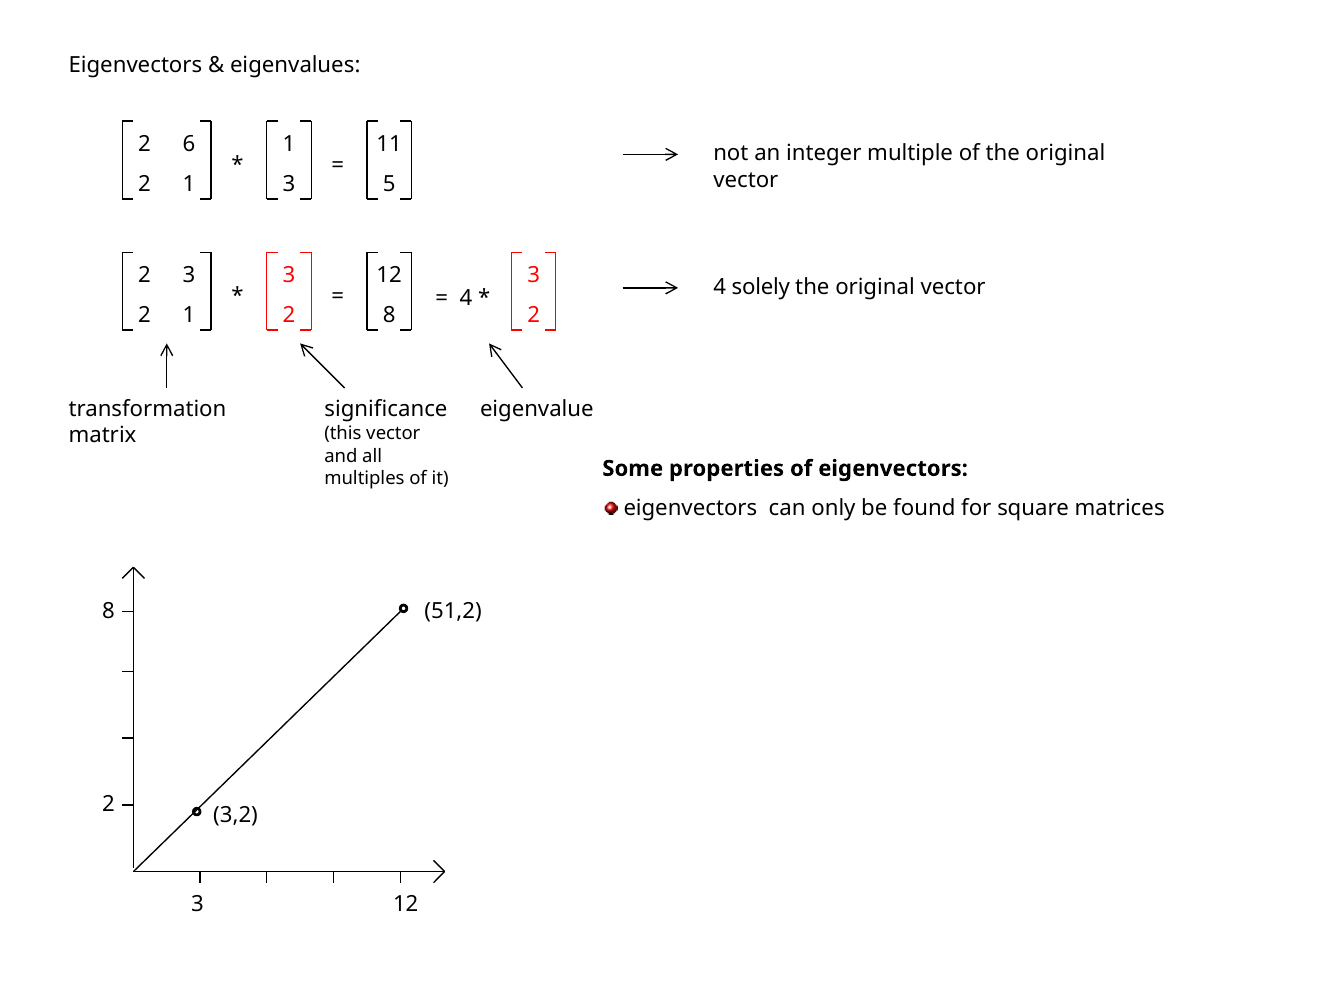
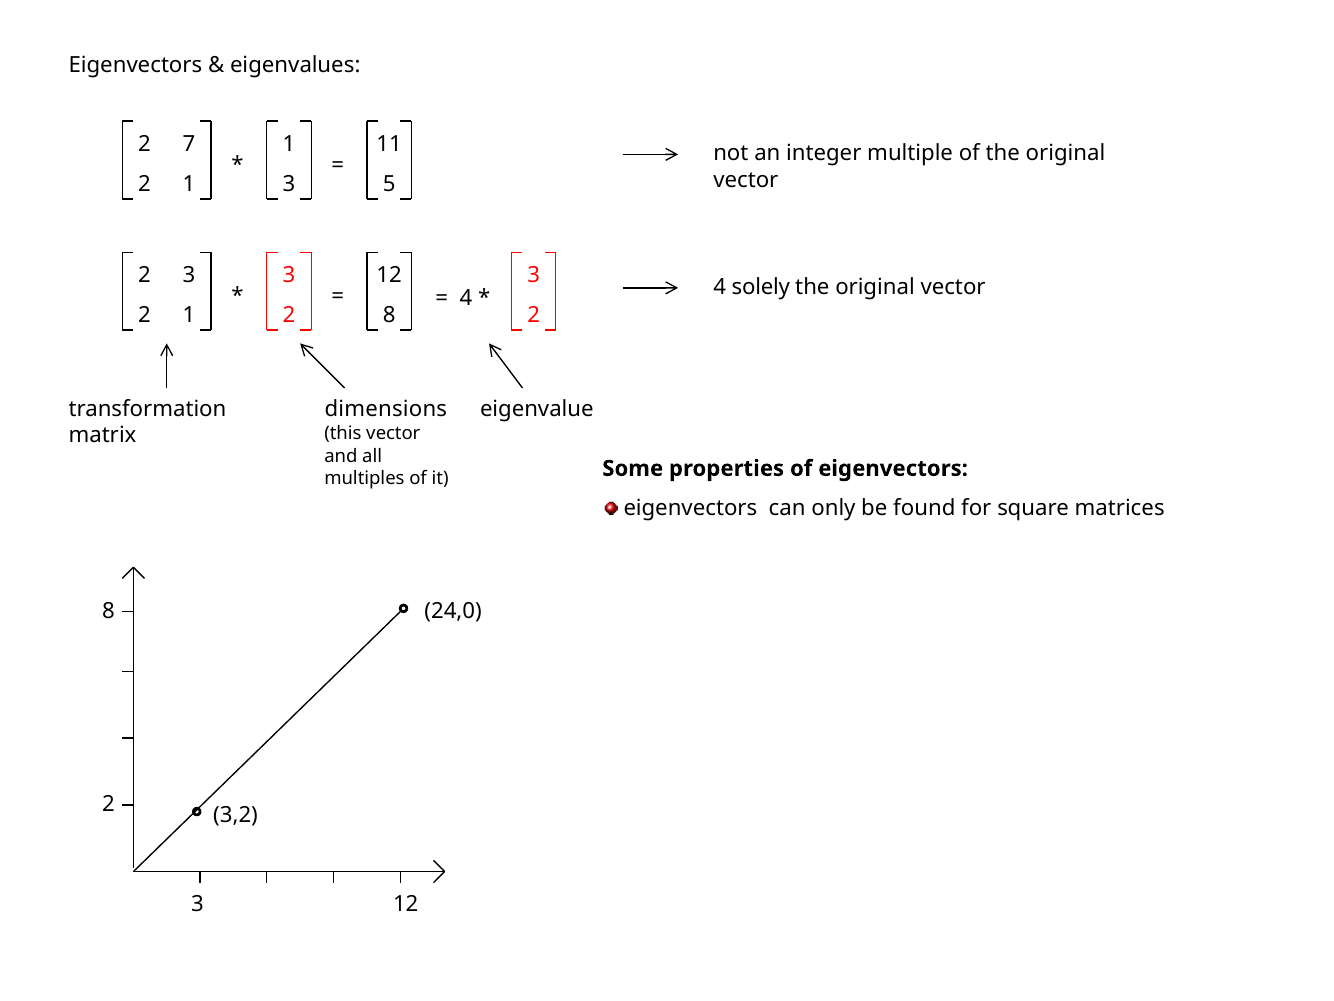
6: 6 -> 7 (189, 144)
significance: significance -> dimensions (386, 409)
51,2: 51,2 -> 24,0 (453, 611)
